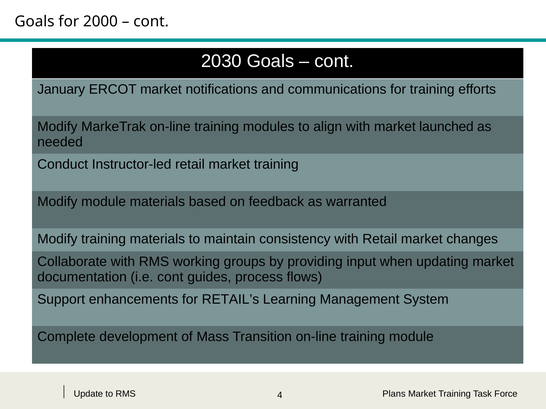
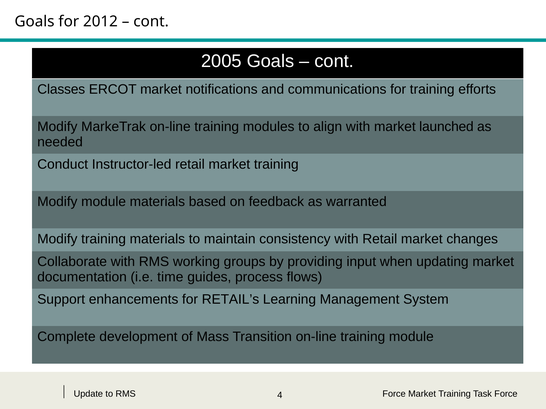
2000: 2000 -> 2012 (100, 22)
2030: 2030 -> 2005 (221, 61)
January: January -> Classes (61, 89)
i.e cont: cont -> time (170, 277)
Plans: Plans -> Force (394, 394)
